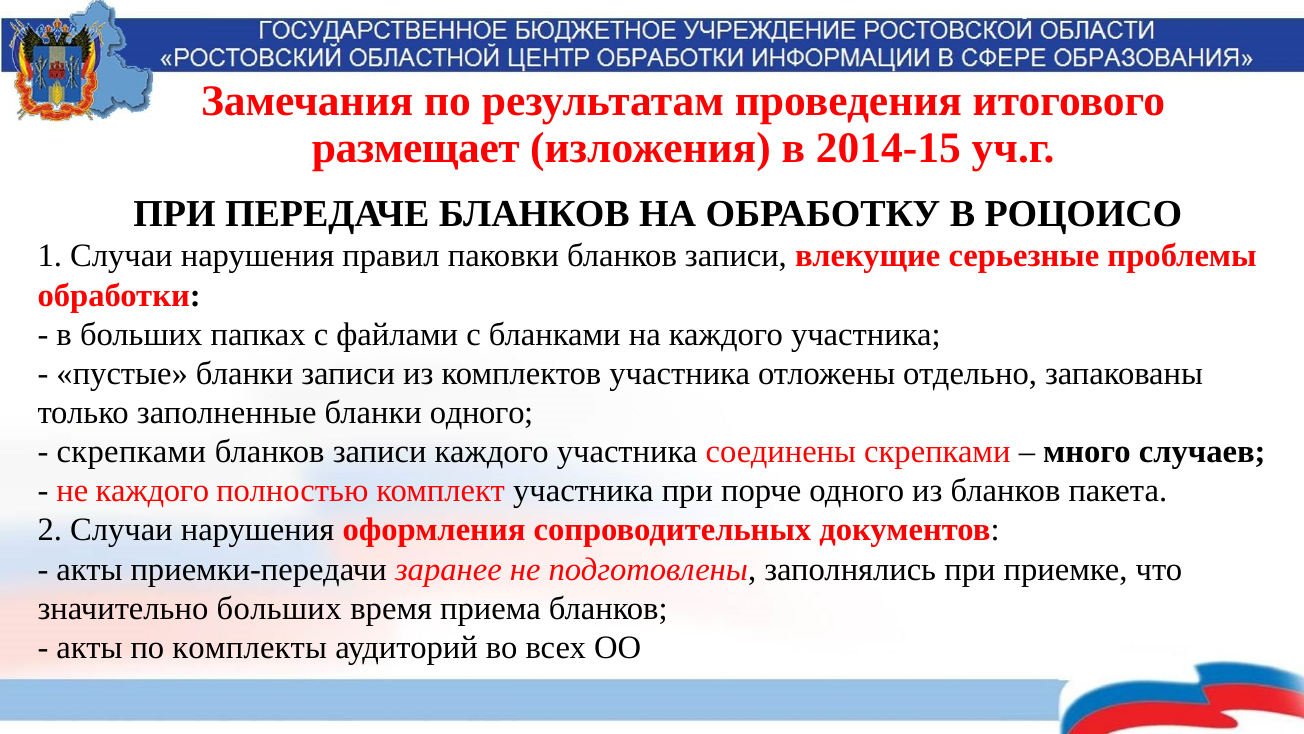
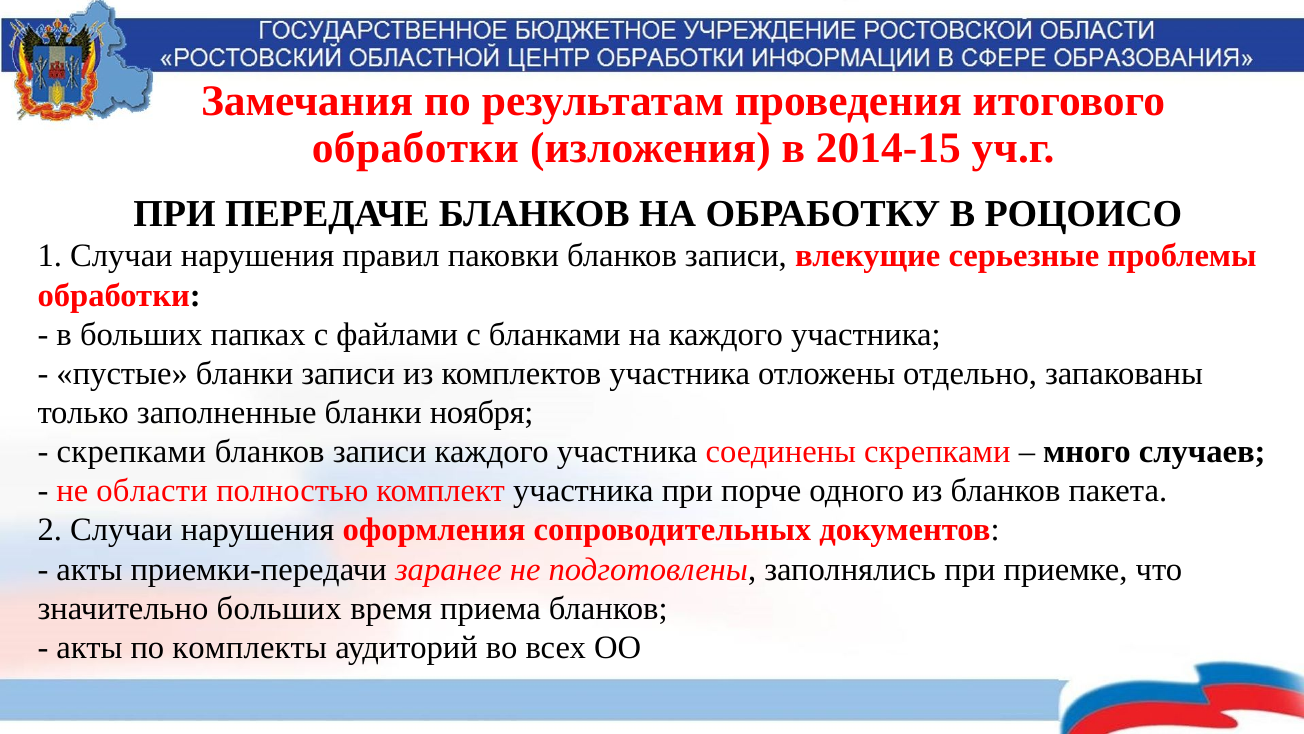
размещает: размещает -> обработки (415, 149)
бланки одного: одного -> ноября (482, 412)
не каждого: каждого -> области (152, 491)
